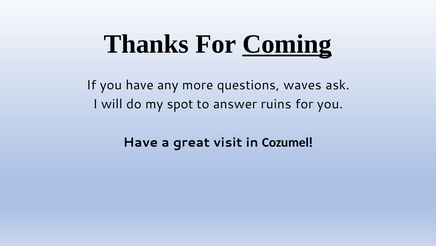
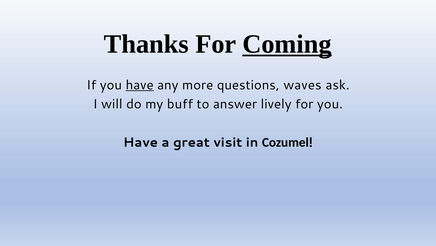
have underline: none -> present (140, 85)
spot: spot -> buff (180, 104)
ruins: ruins -> lively (276, 104)
